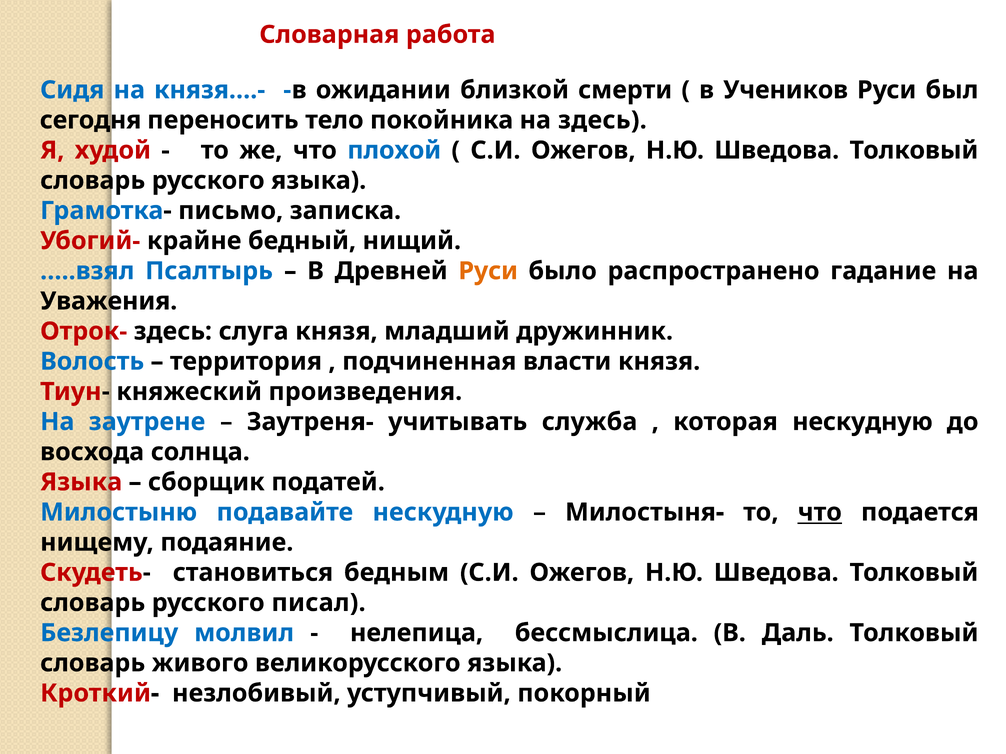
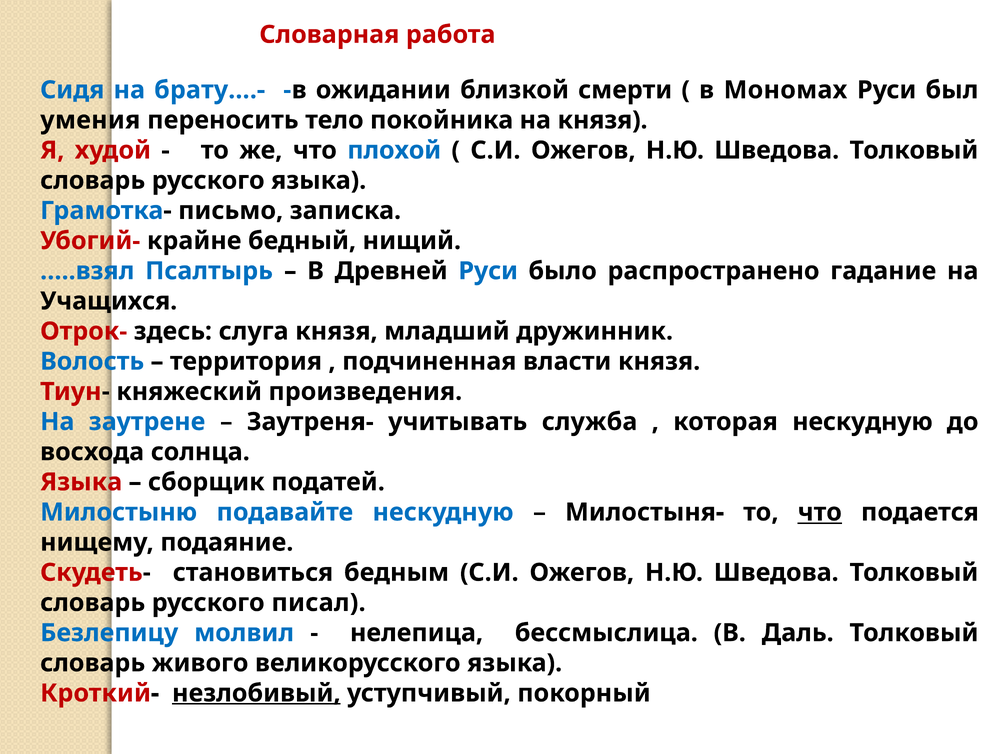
князя….-: князя….- -> брату….- (210, 90)
Учеников: Учеников -> Мономах (785, 90)
сегодня: сегодня -> умения (90, 120)
на здесь: здесь -> князя (603, 120)
Руси colour: orange -> blue (488, 271)
Уважения: Уважения -> Учащихся (109, 301)
незлобивый underline: none -> present (256, 694)
